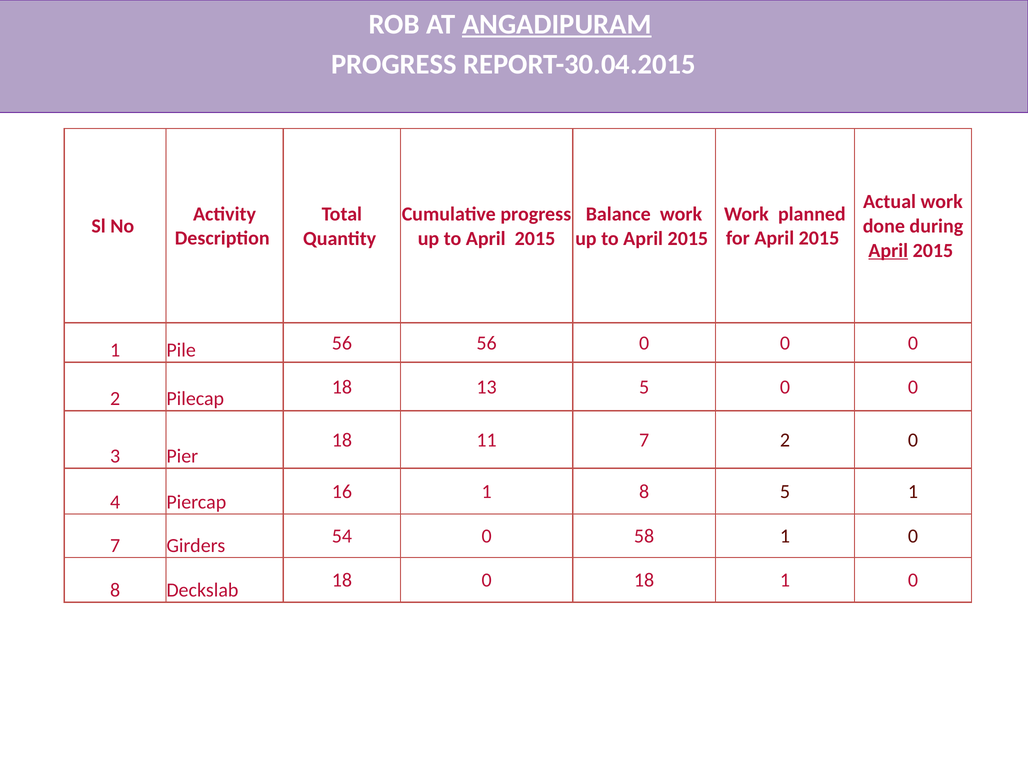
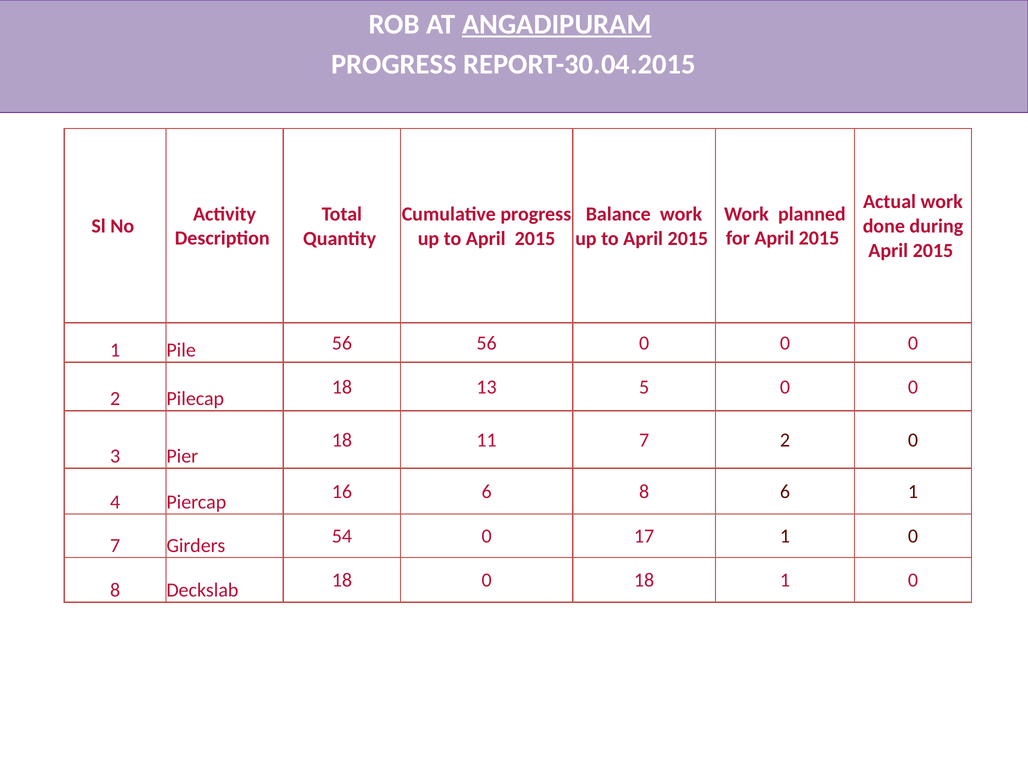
April underline: present -> none (888, 250)
16 1: 1 -> 6 (487, 492)
8 5: 5 -> 6 (785, 492)
58: 58 -> 17 (644, 536)
